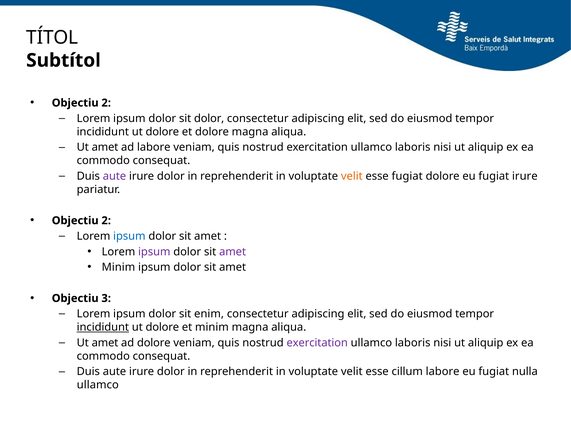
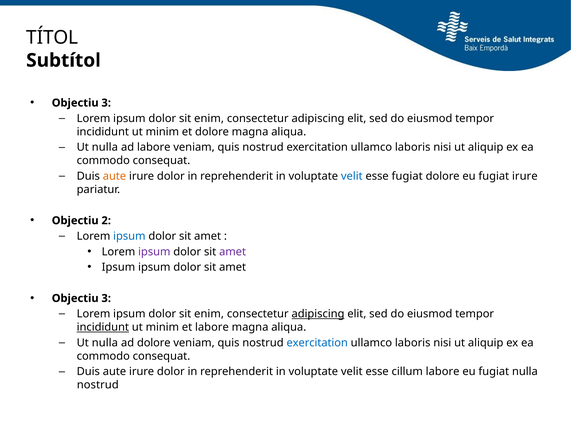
2: 2 -> 3 (106, 103)
dolor: dolor -> enim (209, 118)
dolore: dolore -> minim (162, 132)
amet: amet -> nulla (105, 147)
aute colour: purple -> orange (114, 176)
velit colour: orange -> blue (352, 176)
Minim: Minim -> Ipsum (118, 267)
adipiscing underline: none -> present (318, 314)
dolore: dolore -> minim (162, 327)
et minim: minim -> labore (212, 327)
amet: amet -> nulla (105, 343)
exercitation colour: purple -> blue (317, 343)
ullamco: ullamco -> nostrud (98, 385)
